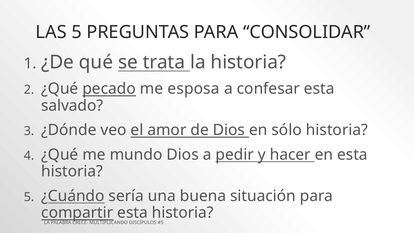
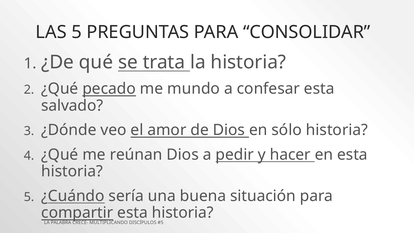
esposa: esposa -> mundo (194, 89)
mundo: mundo -> reúnan (136, 155)
